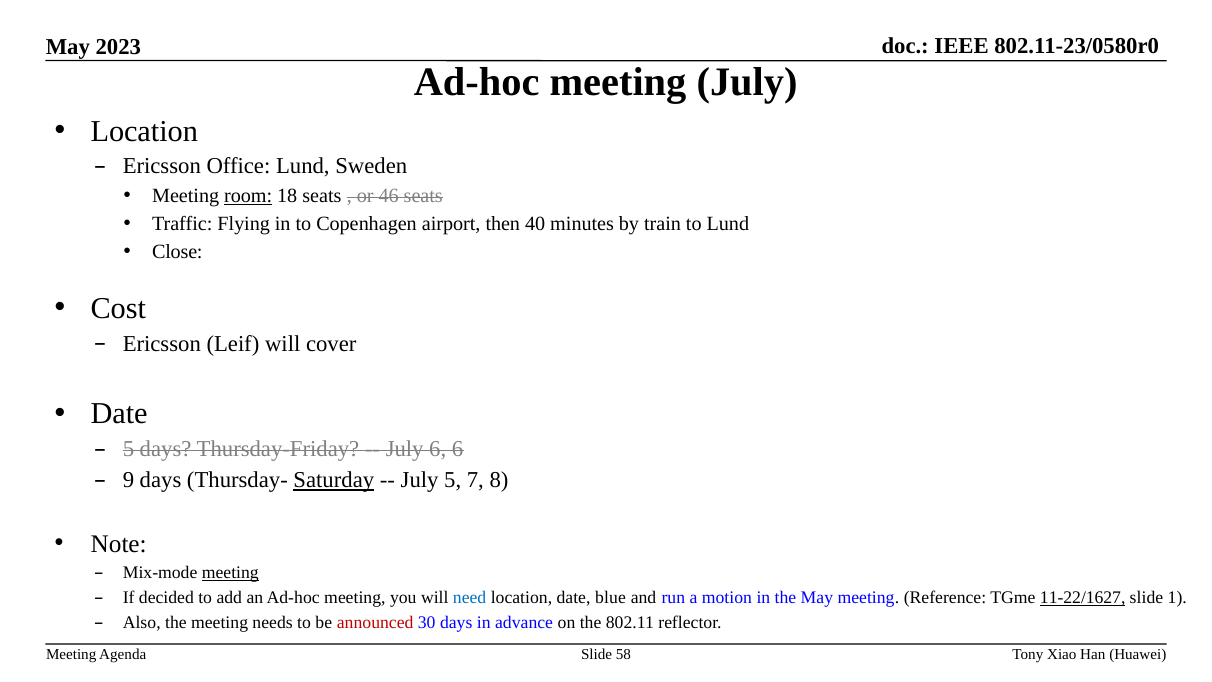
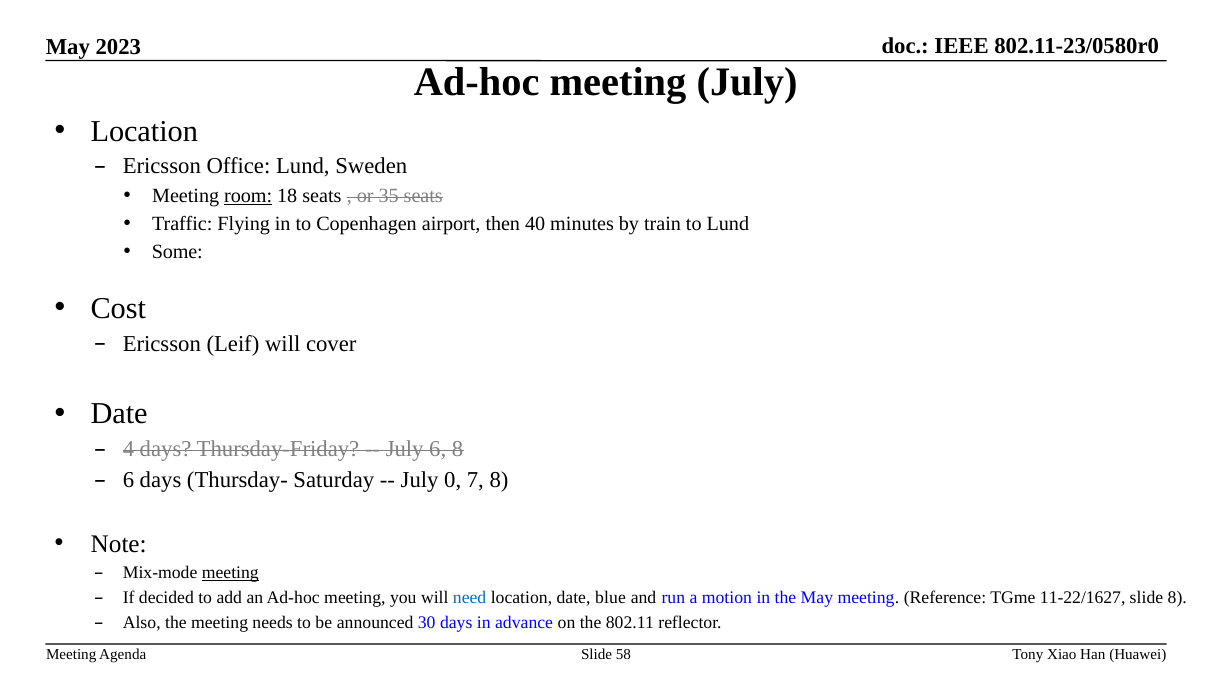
46: 46 -> 35 (389, 196)
Close: Close -> Some (177, 252)
5: 5 -> 4 (128, 449)
6 6: 6 -> 8 (458, 449)
9: 9 -> 6 (128, 480)
Saturday underline: present -> none (334, 480)
July 5: 5 -> 0 (453, 480)
11-22/1627 underline: present -> none (1083, 598)
slide 1: 1 -> 8 (1177, 598)
announced colour: red -> black (375, 623)
